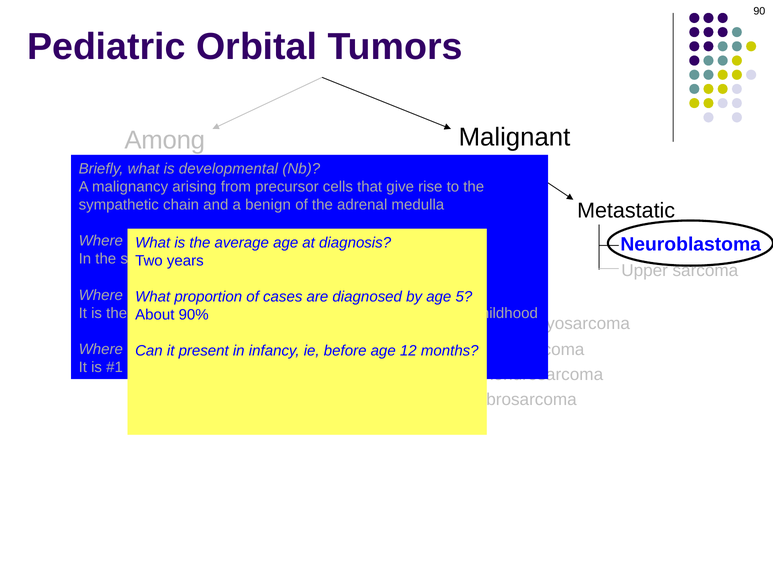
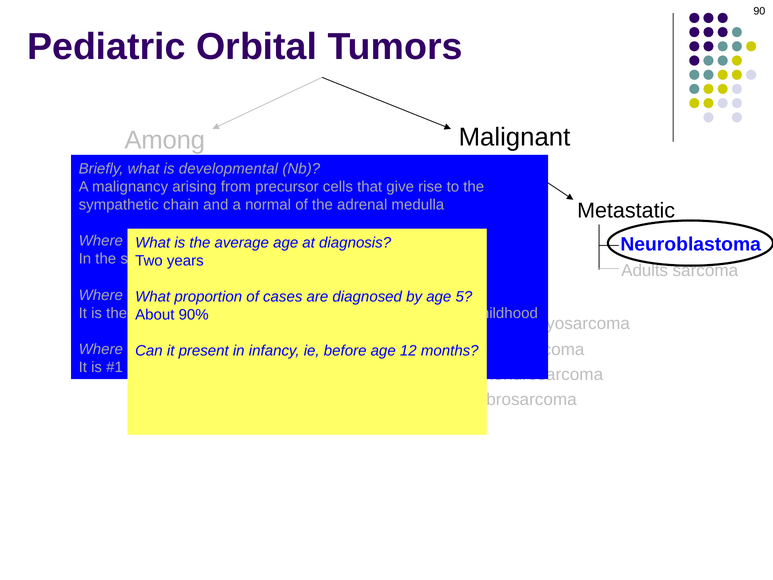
benign: benign -> normal (268, 205)
Upper: Upper -> Adults (645, 271)
